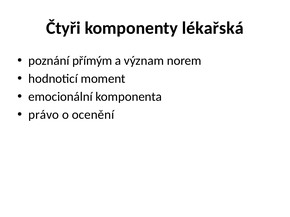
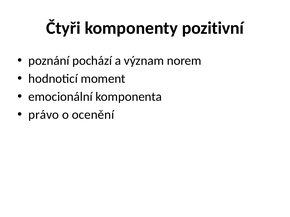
lékařská: lékařská -> pozitivní (213, 28)
přímým: přímým -> pochází (92, 61)
